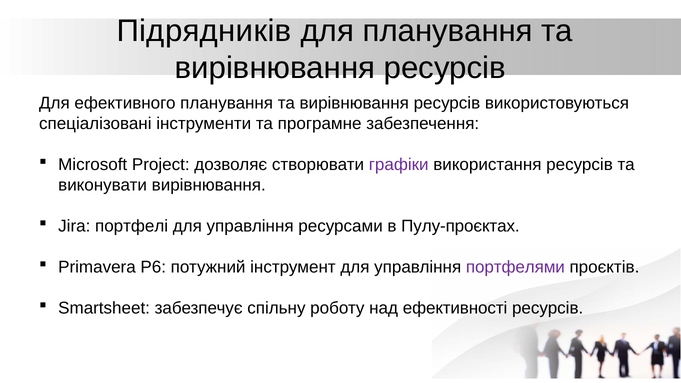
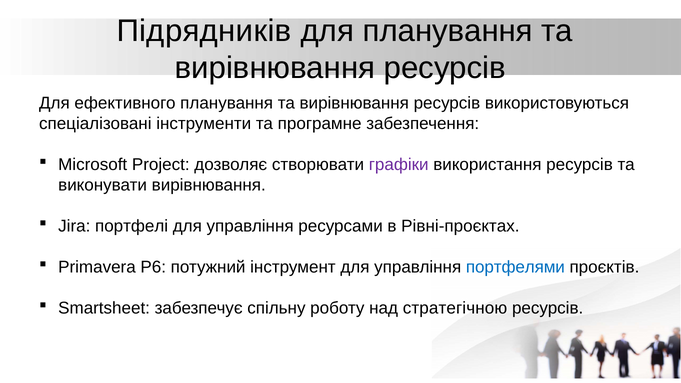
Пулу-проєктах: Пулу-проєктах -> Рівні-проєктах (460, 226)
портфелями colour: purple -> blue (515, 267)
ефективності: ефективності -> стратегічною (455, 308)
